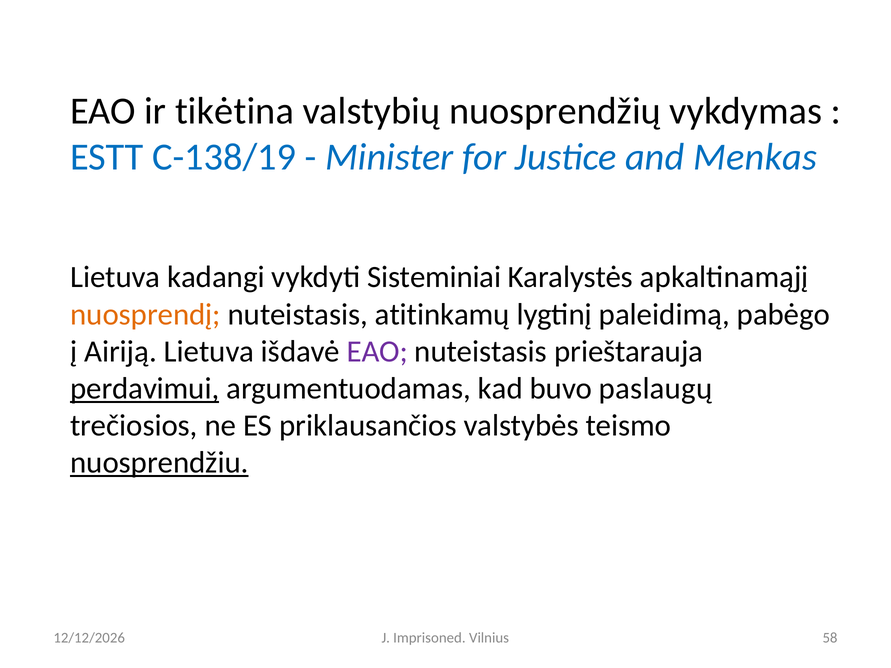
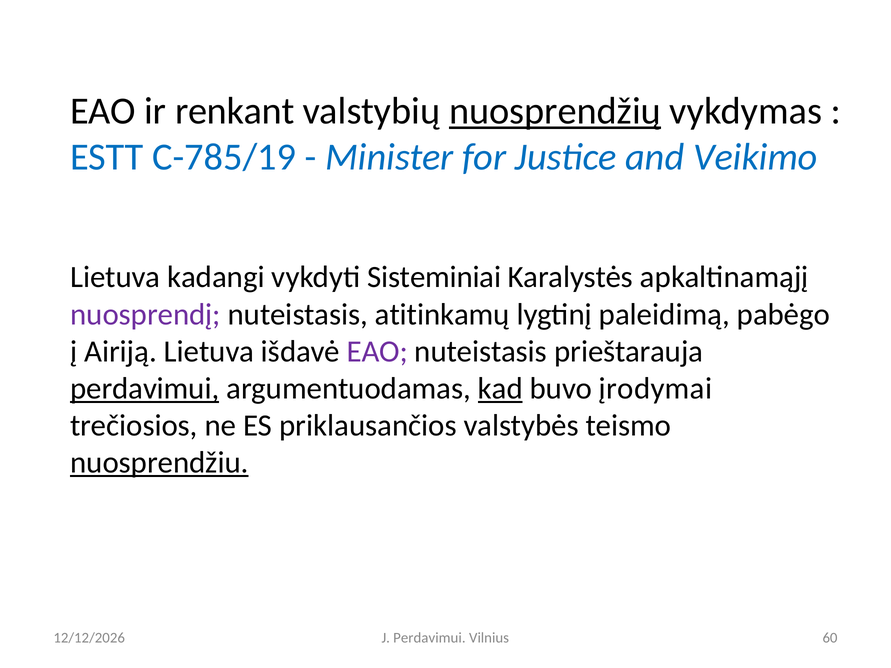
tikėtina: tikėtina -> renkant (235, 111)
nuosprendžių underline: none -> present (555, 111)
C-138/19: C-138/19 -> C-785/19 (224, 157)
Menkas: Menkas -> Veikimo (755, 157)
nuosprendį colour: orange -> purple (145, 314)
kad underline: none -> present (500, 389)
paslaugų: paslaugų -> įrodymai (656, 389)
J Imprisoned: Imprisoned -> Perdavimui (429, 638)
58: 58 -> 60 (830, 638)
